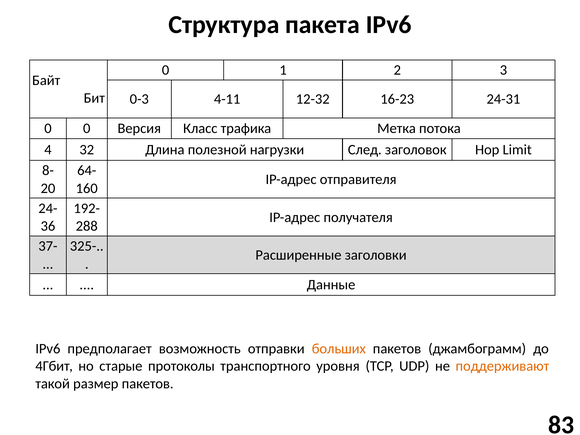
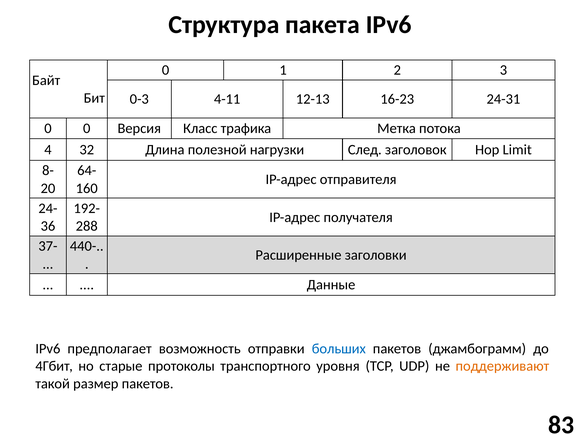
12-32: 12-32 -> 12-13 (313, 99)
325-: 325- -> 440- (87, 246)
больших colour: orange -> blue (339, 349)
